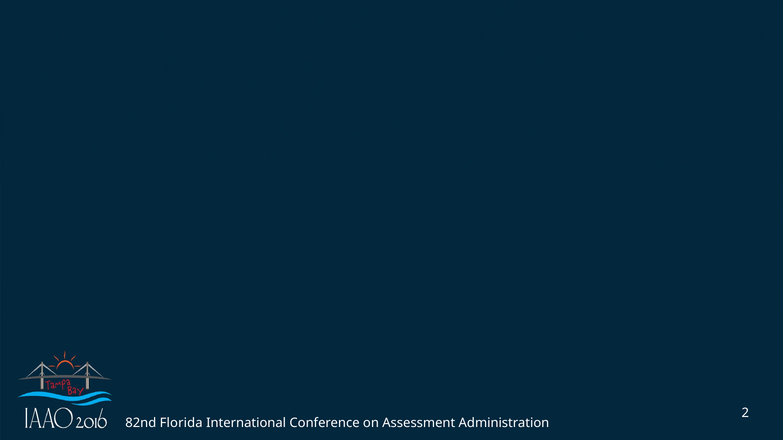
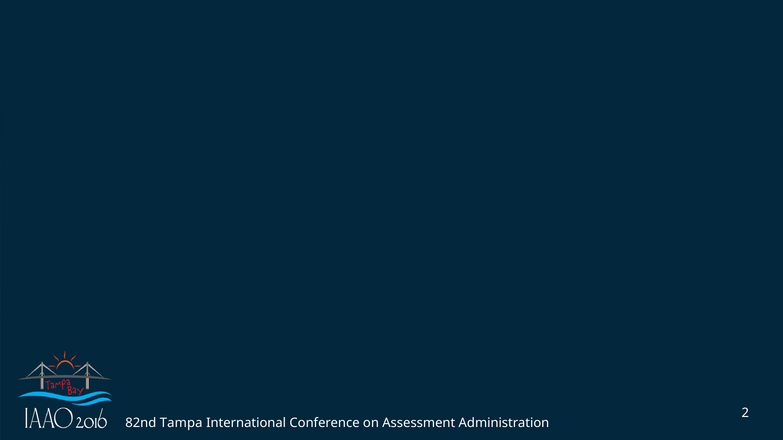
Florida: Florida -> Tampa (181, 423)
